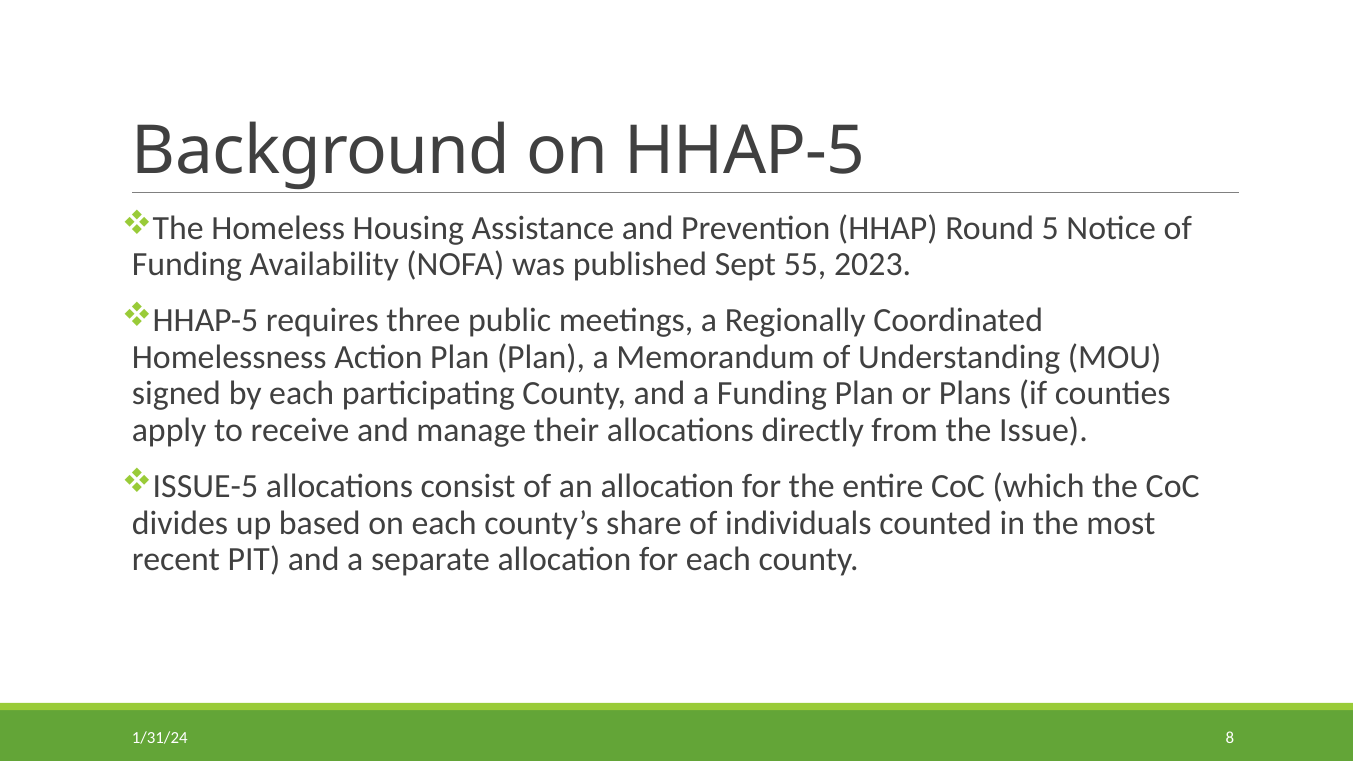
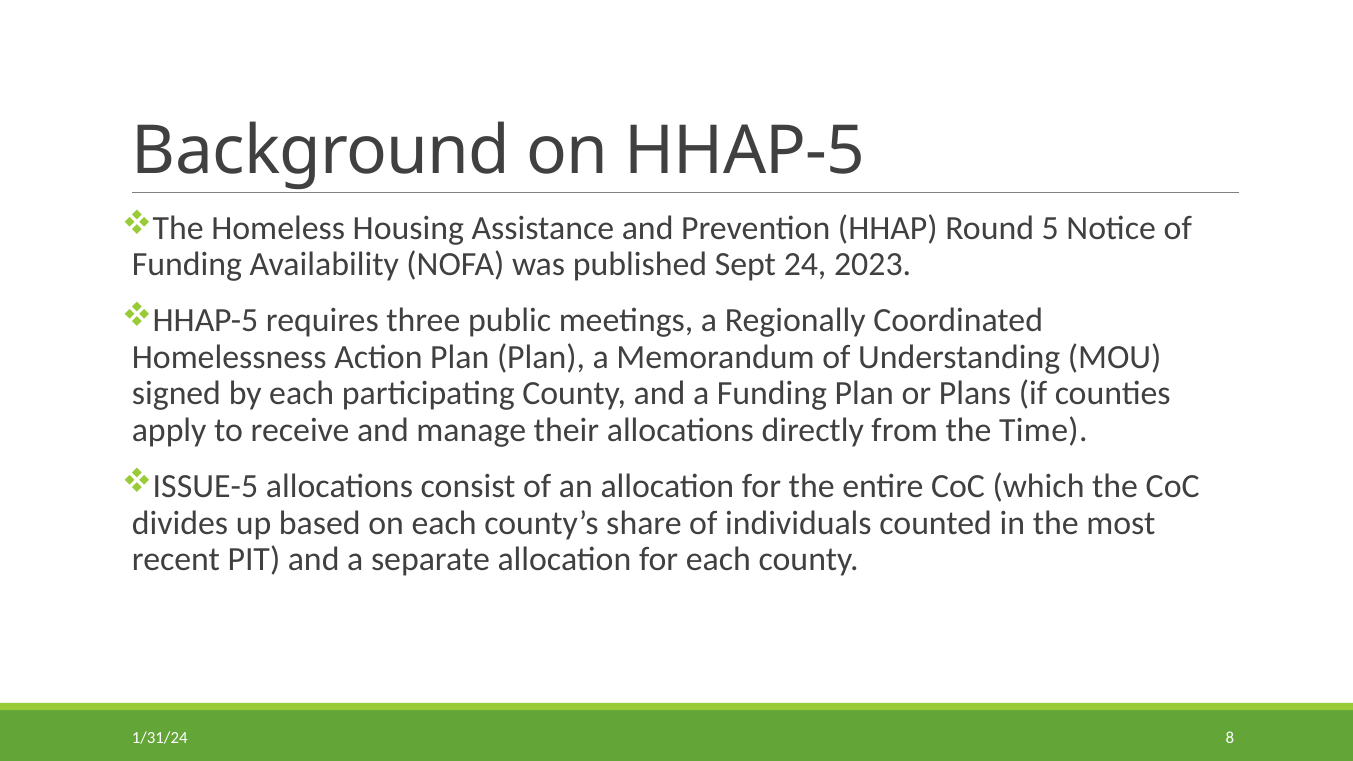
55: 55 -> 24 (805, 264)
Issue: Issue -> Time (1043, 430)
